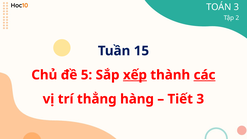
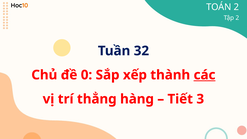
TOÁN 3: 3 -> 2 (236, 7)
15: 15 -> 32 (141, 51)
5: 5 -> 0 (87, 75)
xếp underline: present -> none (135, 75)
